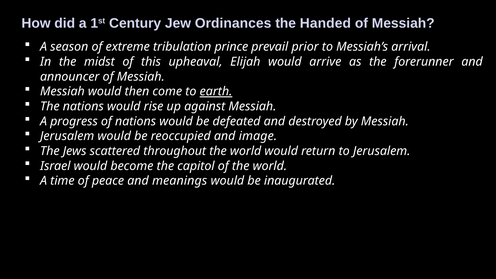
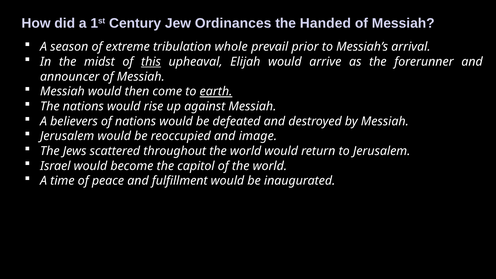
prince: prince -> whole (231, 47)
this underline: none -> present (151, 62)
progress: progress -> believers (74, 121)
meanings: meanings -> fulfillment (180, 181)
